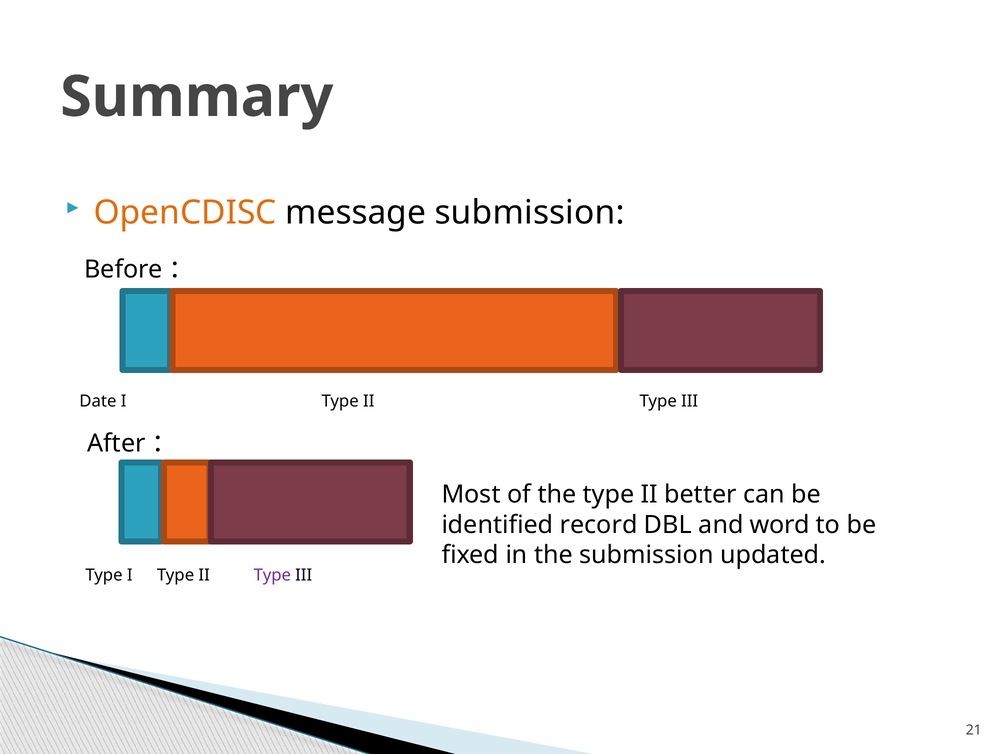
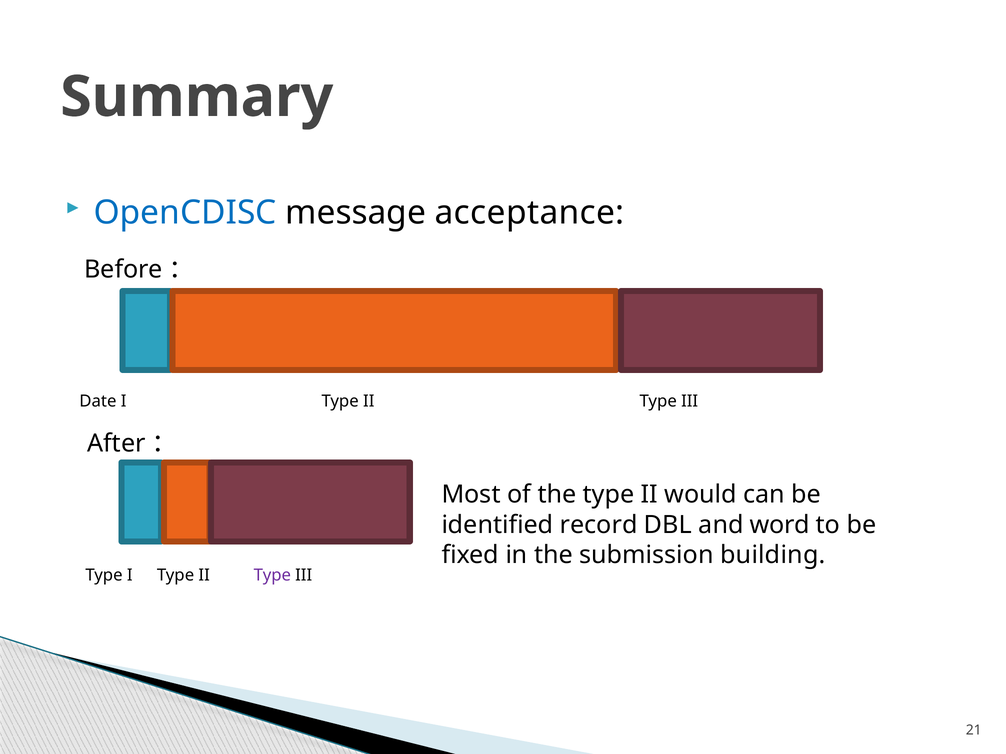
OpenCDISC colour: orange -> blue (185, 213)
message submission: submission -> acceptance (530, 213)
better: better -> would (701, 495)
updated: updated -> building (773, 555)
